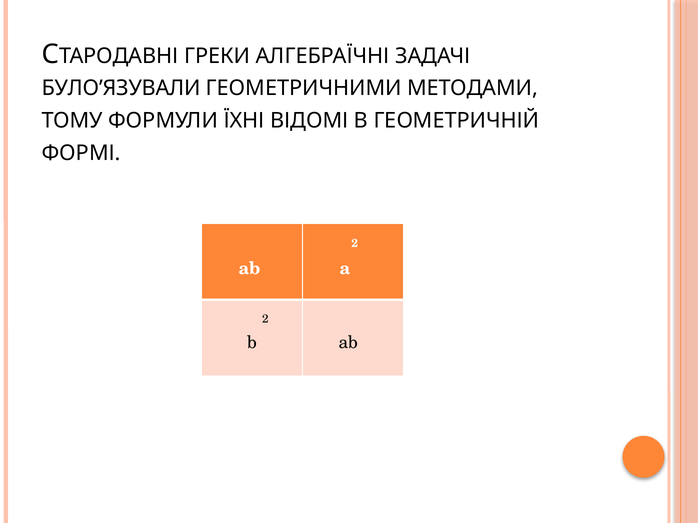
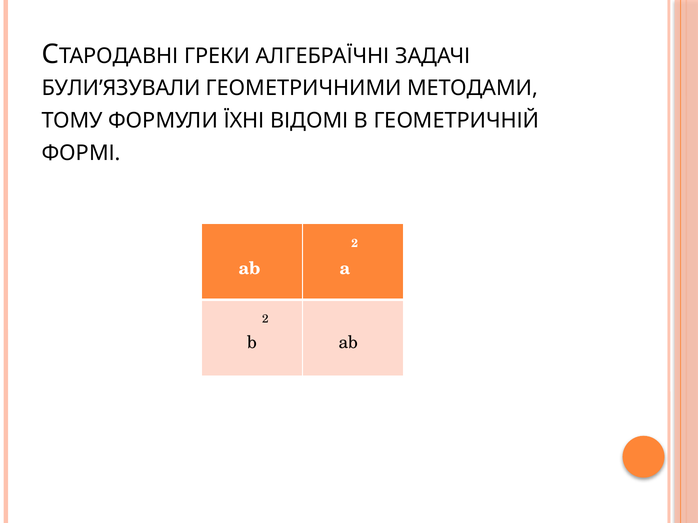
БУЛО’ЯЗУВАЛИ: БУЛО’ЯЗУВАЛИ -> БУЛИ’ЯЗУВАЛИ (121, 88)
